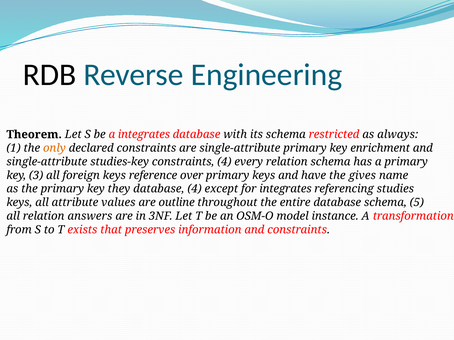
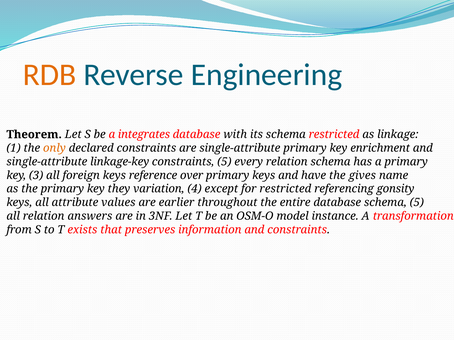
RDB colour: black -> orange (49, 75)
always: always -> linkage (398, 135)
studies-key: studies-key -> linkage-key (120, 162)
constraints 4: 4 -> 5 (224, 162)
they database: database -> variation (159, 189)
for integrates: integrates -> restricted (285, 189)
studies: studies -> gonsity (395, 189)
outline: outline -> earlier (177, 203)
